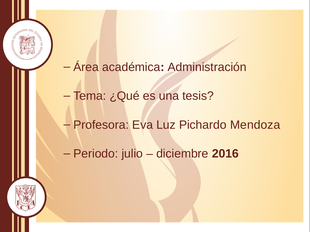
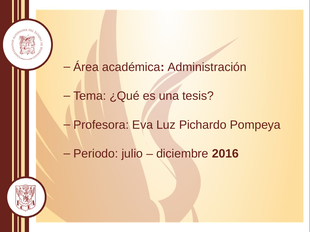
Mendoza: Mendoza -> Pompeya (255, 125)
